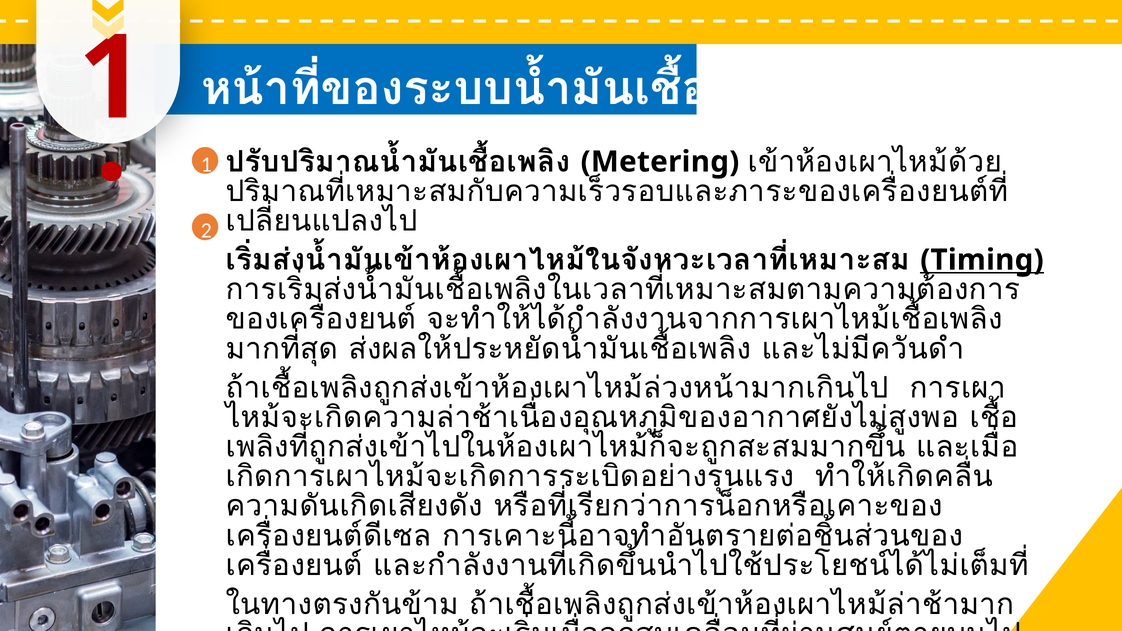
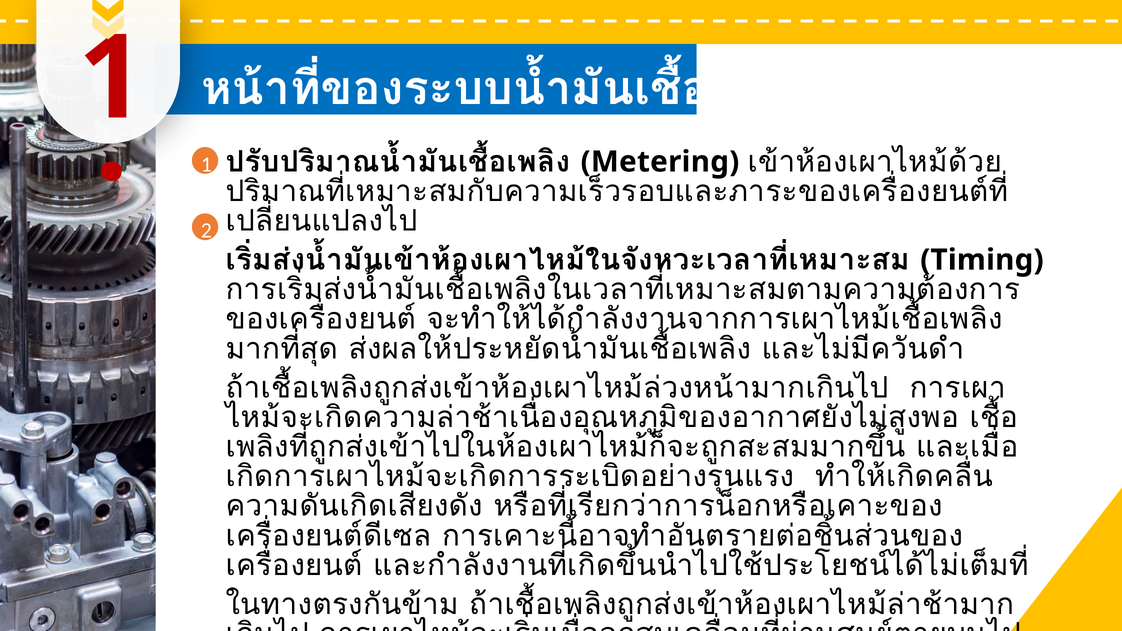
Timing underline: present -> none (982, 260)
